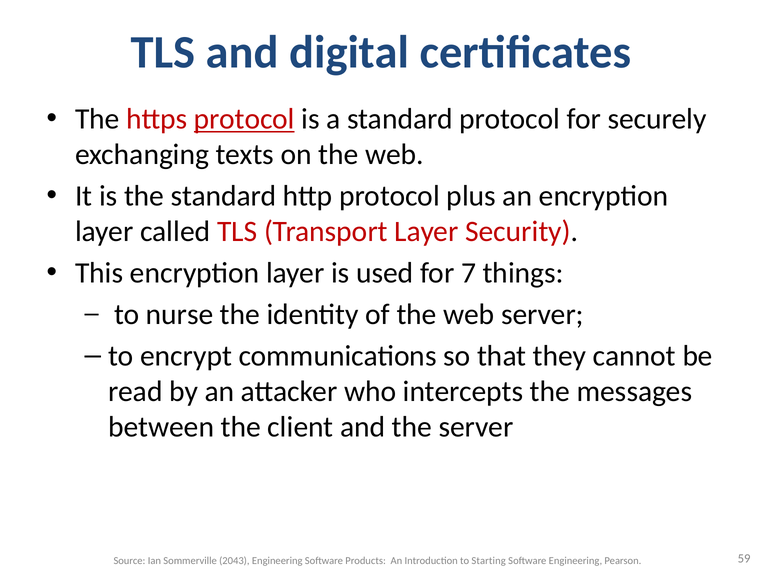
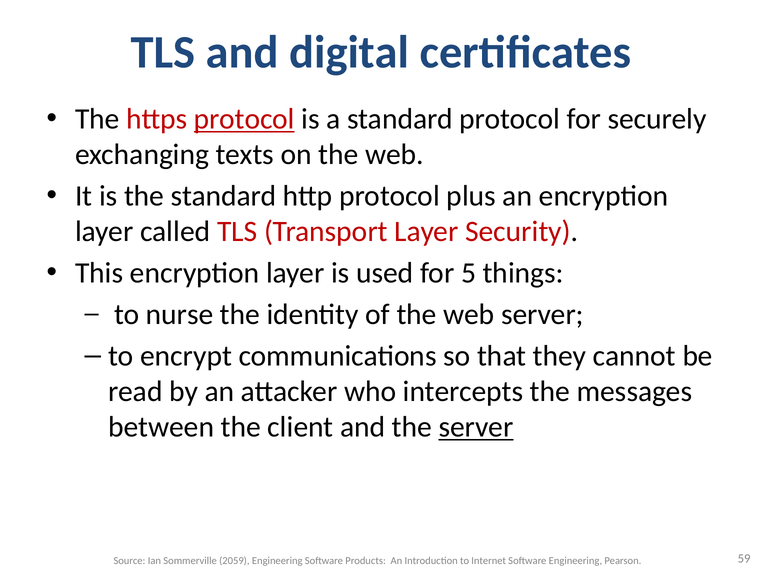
7: 7 -> 5 (469, 273)
server underline: none -> present (476, 427)
2043: 2043 -> 2059 (234, 561)
Starting: Starting -> Internet (489, 561)
